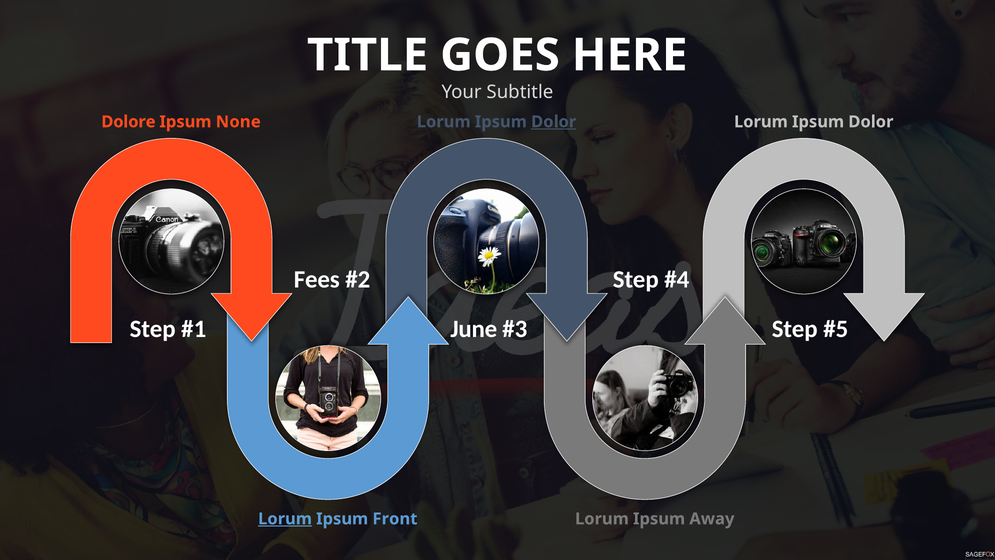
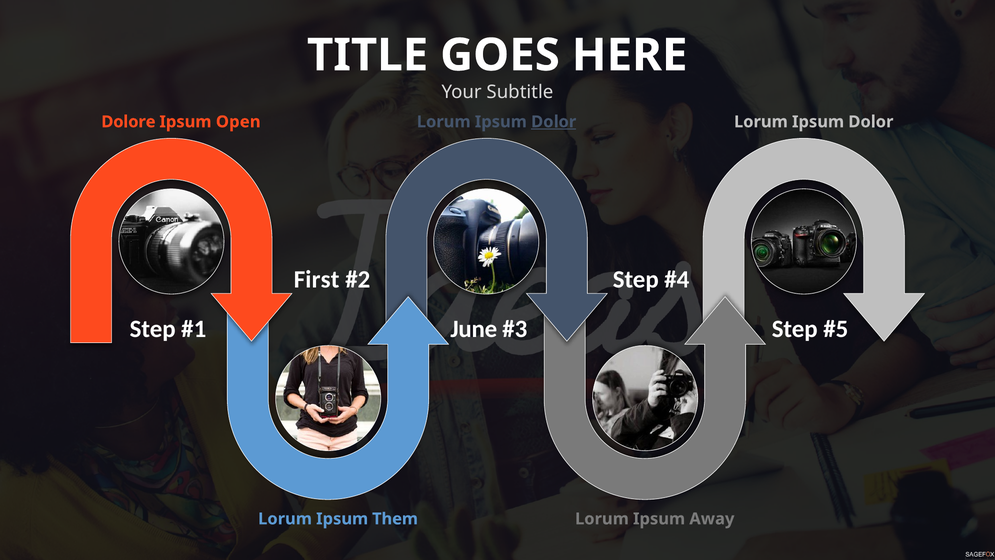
None: None -> Open (238, 122)
Fees: Fees -> First (317, 280)
Lorum underline: present -> none (285, 519)
Front: Front -> Them (395, 519)
